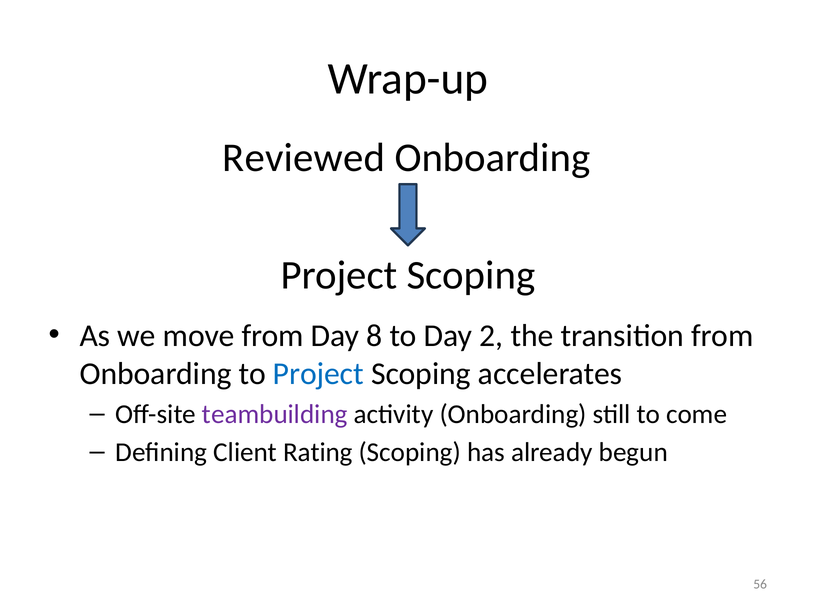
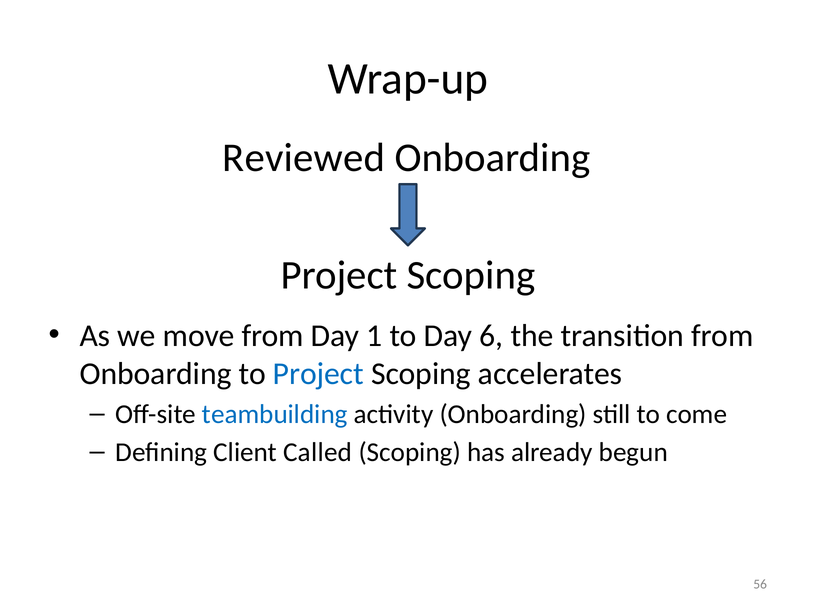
8: 8 -> 1 (375, 336)
2: 2 -> 6 (491, 336)
teambuilding colour: purple -> blue (275, 414)
Rating: Rating -> Called (318, 452)
